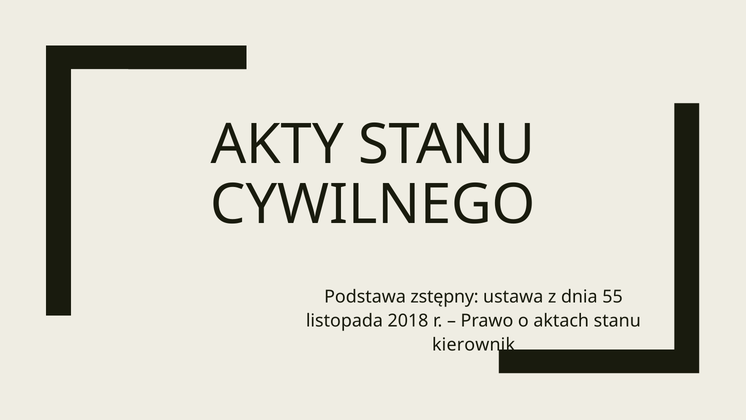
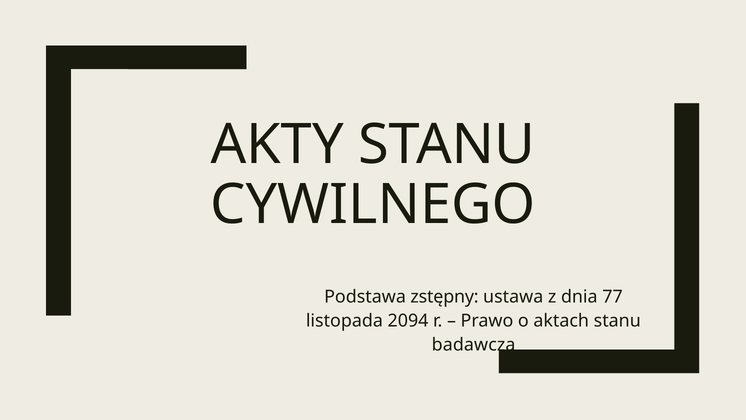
55: 55 -> 77 (613, 297)
2018: 2018 -> 2094 (408, 321)
kierownik: kierownik -> badawczą (474, 345)
